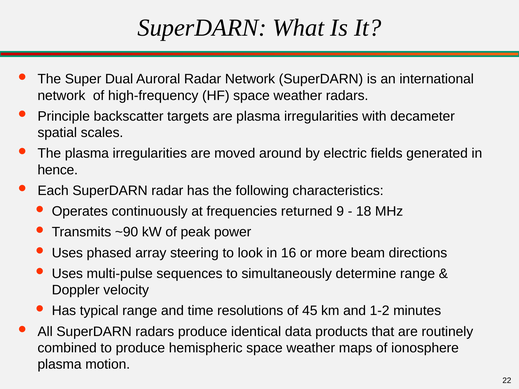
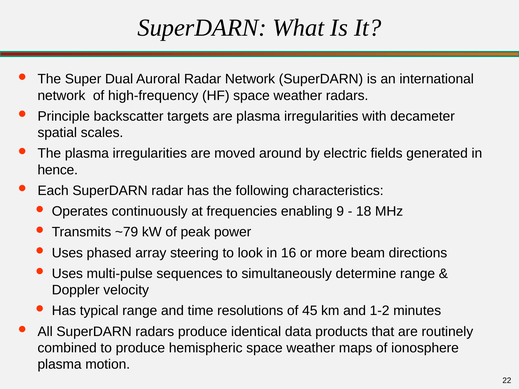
returned: returned -> enabling (307, 212)
~90: ~90 -> ~79 (127, 232)
